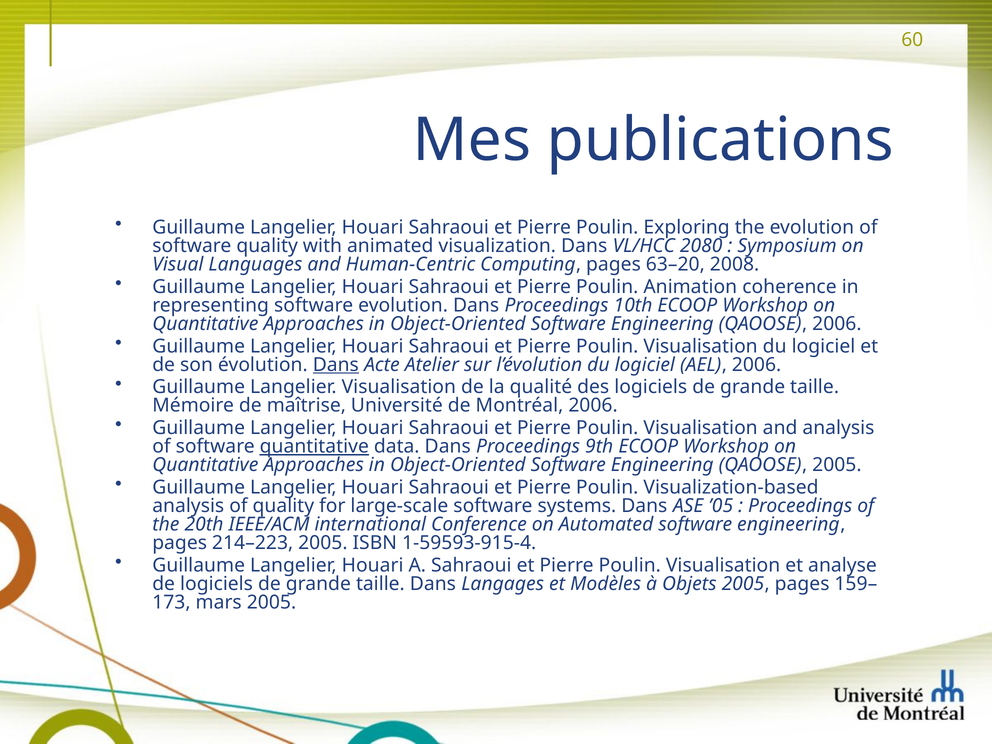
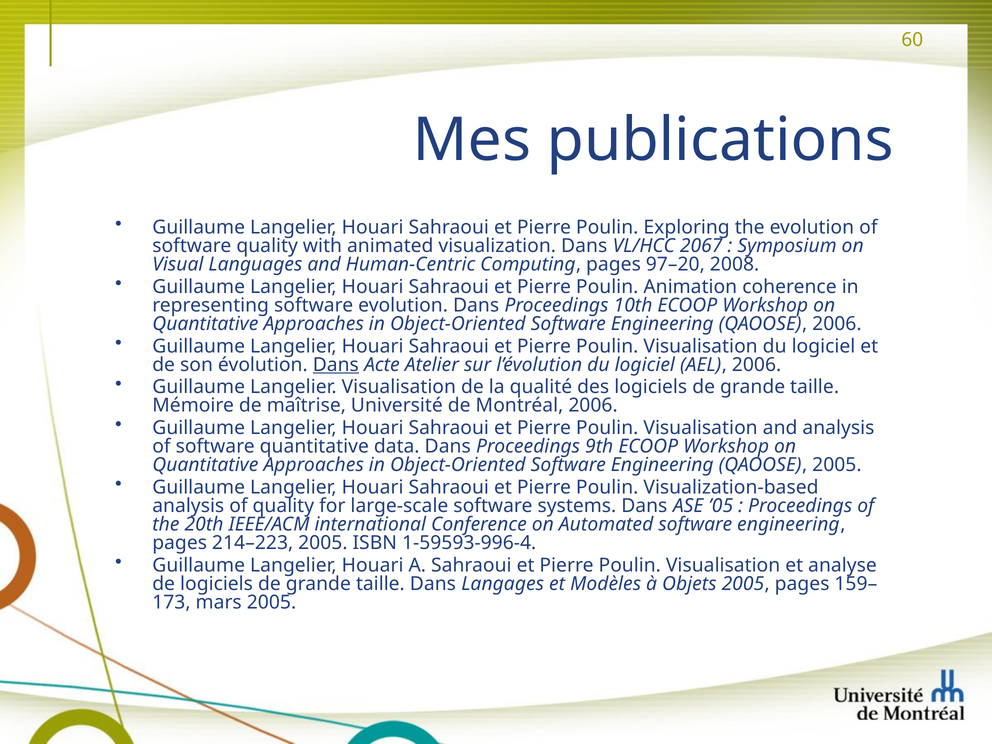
2080: 2080 -> 2067 (701, 246)
63–20: 63–20 -> 97–20 (675, 264)
quantitative underline: present -> none (314, 446)
1-59593-915-4: 1-59593-915-4 -> 1-59593-996-4 (469, 543)
